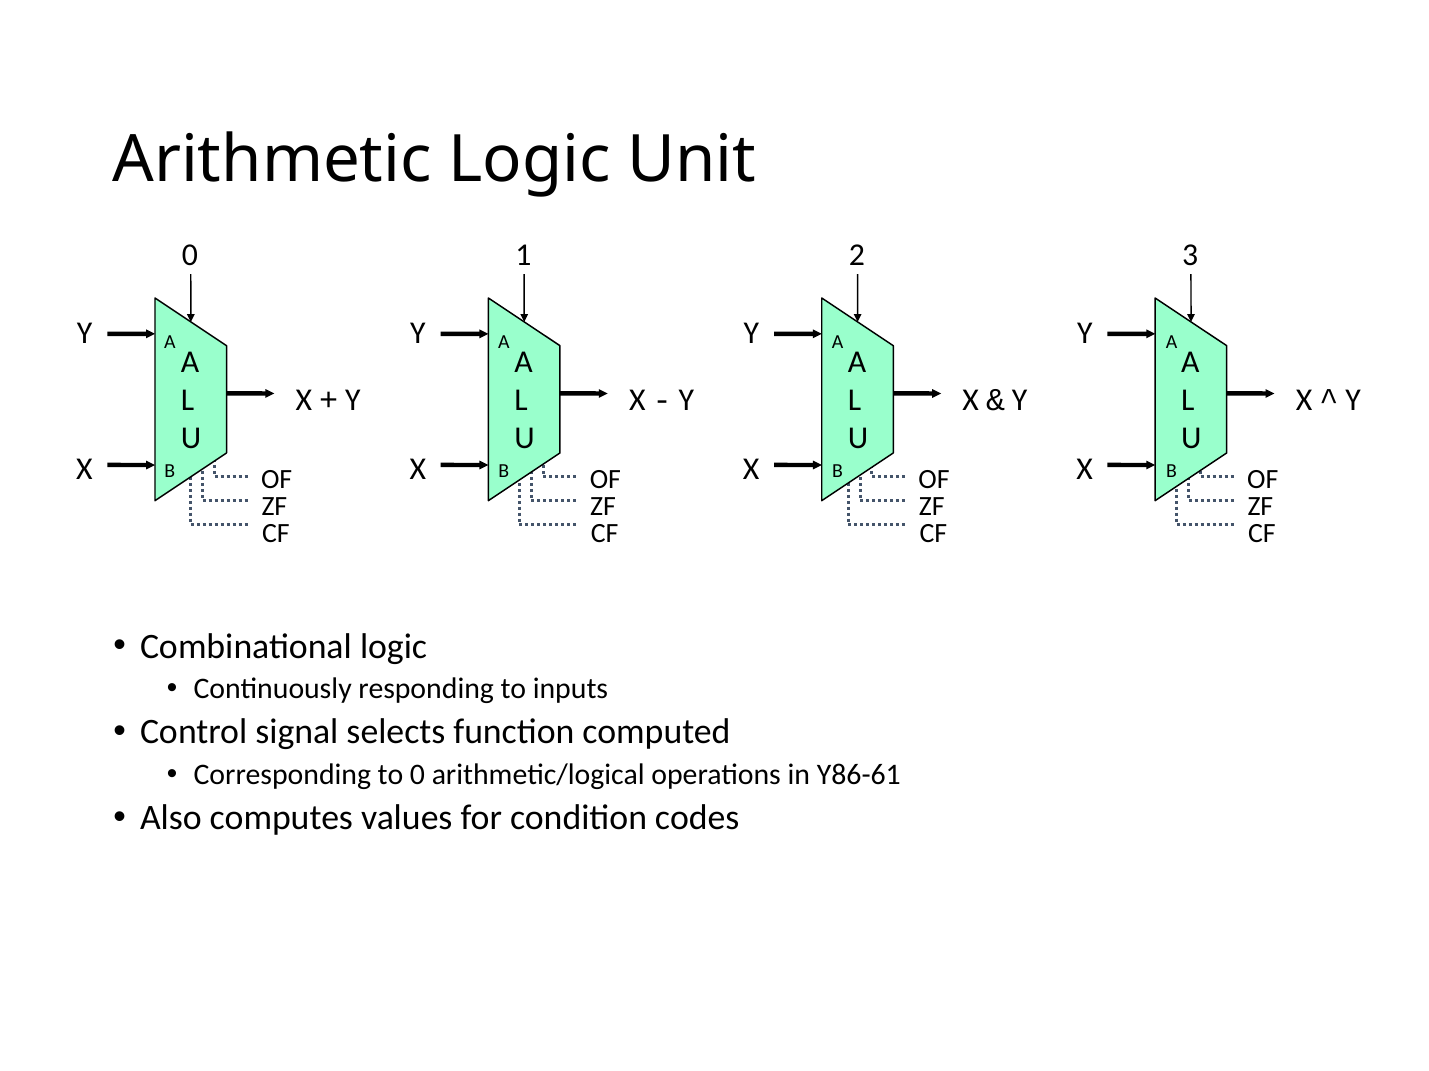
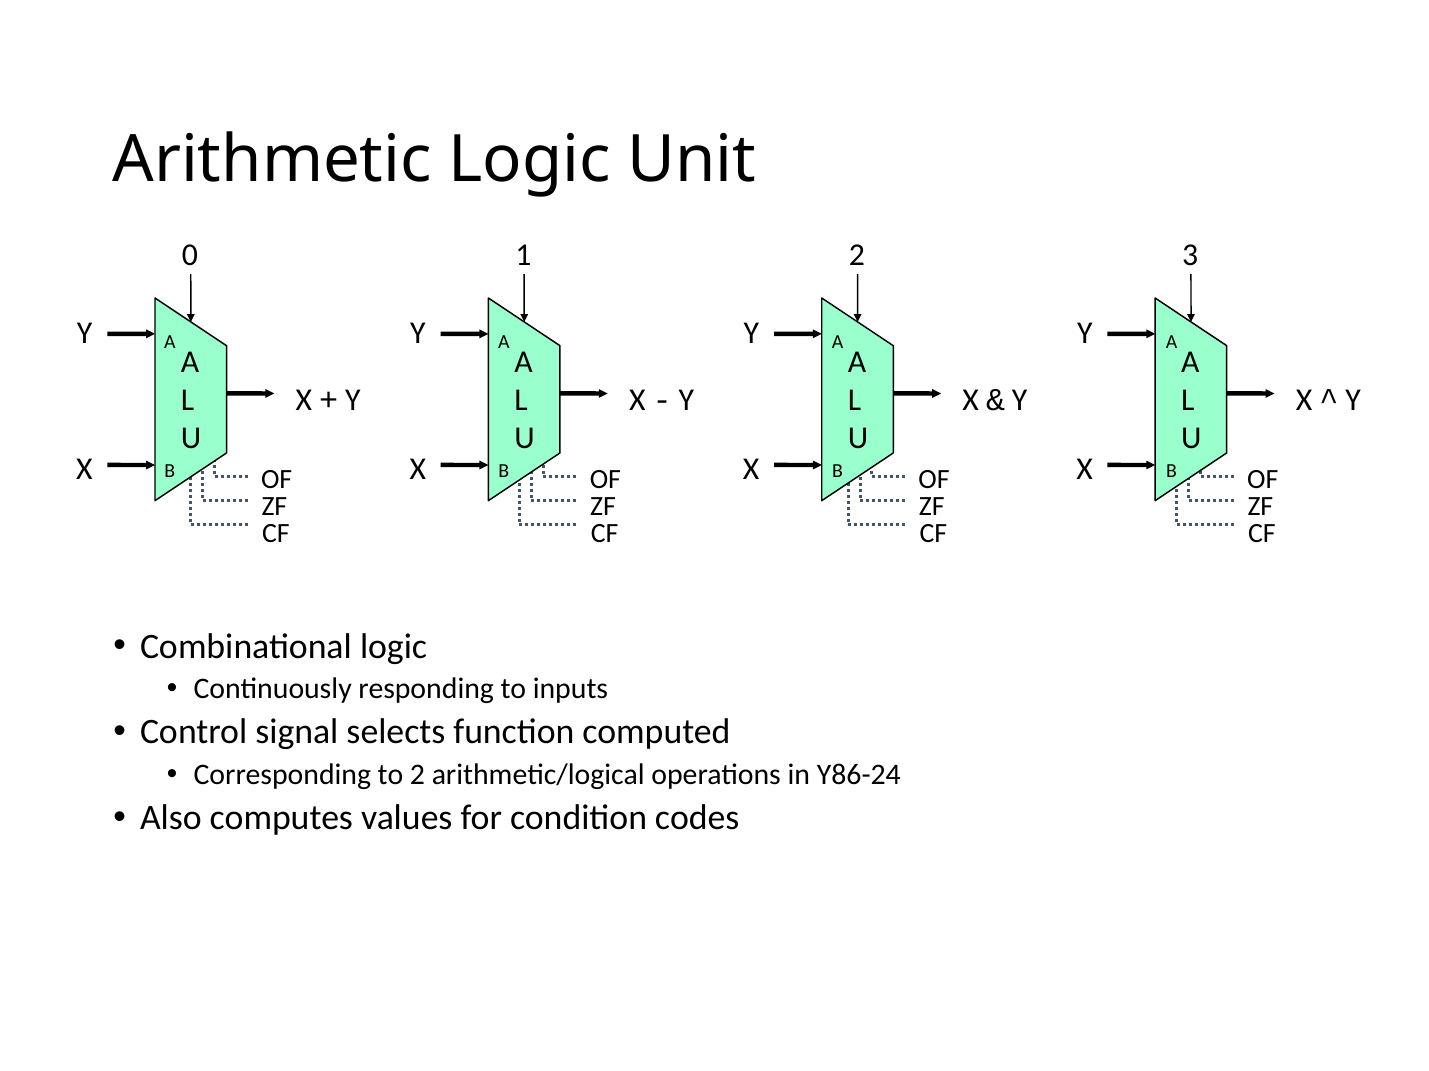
to 0: 0 -> 2 (417, 775)
Y86-61: Y86-61 -> Y86-24 (859, 775)
